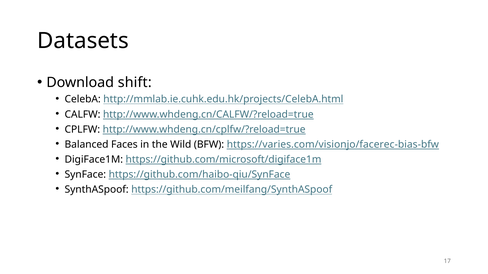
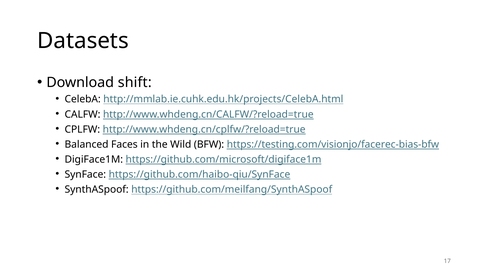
https://varies.com/visionjo/facerec-bias-bfw: https://varies.com/visionjo/facerec-bias-bfw -> https://testing.com/visionjo/facerec-bias-bfw (333, 145)
